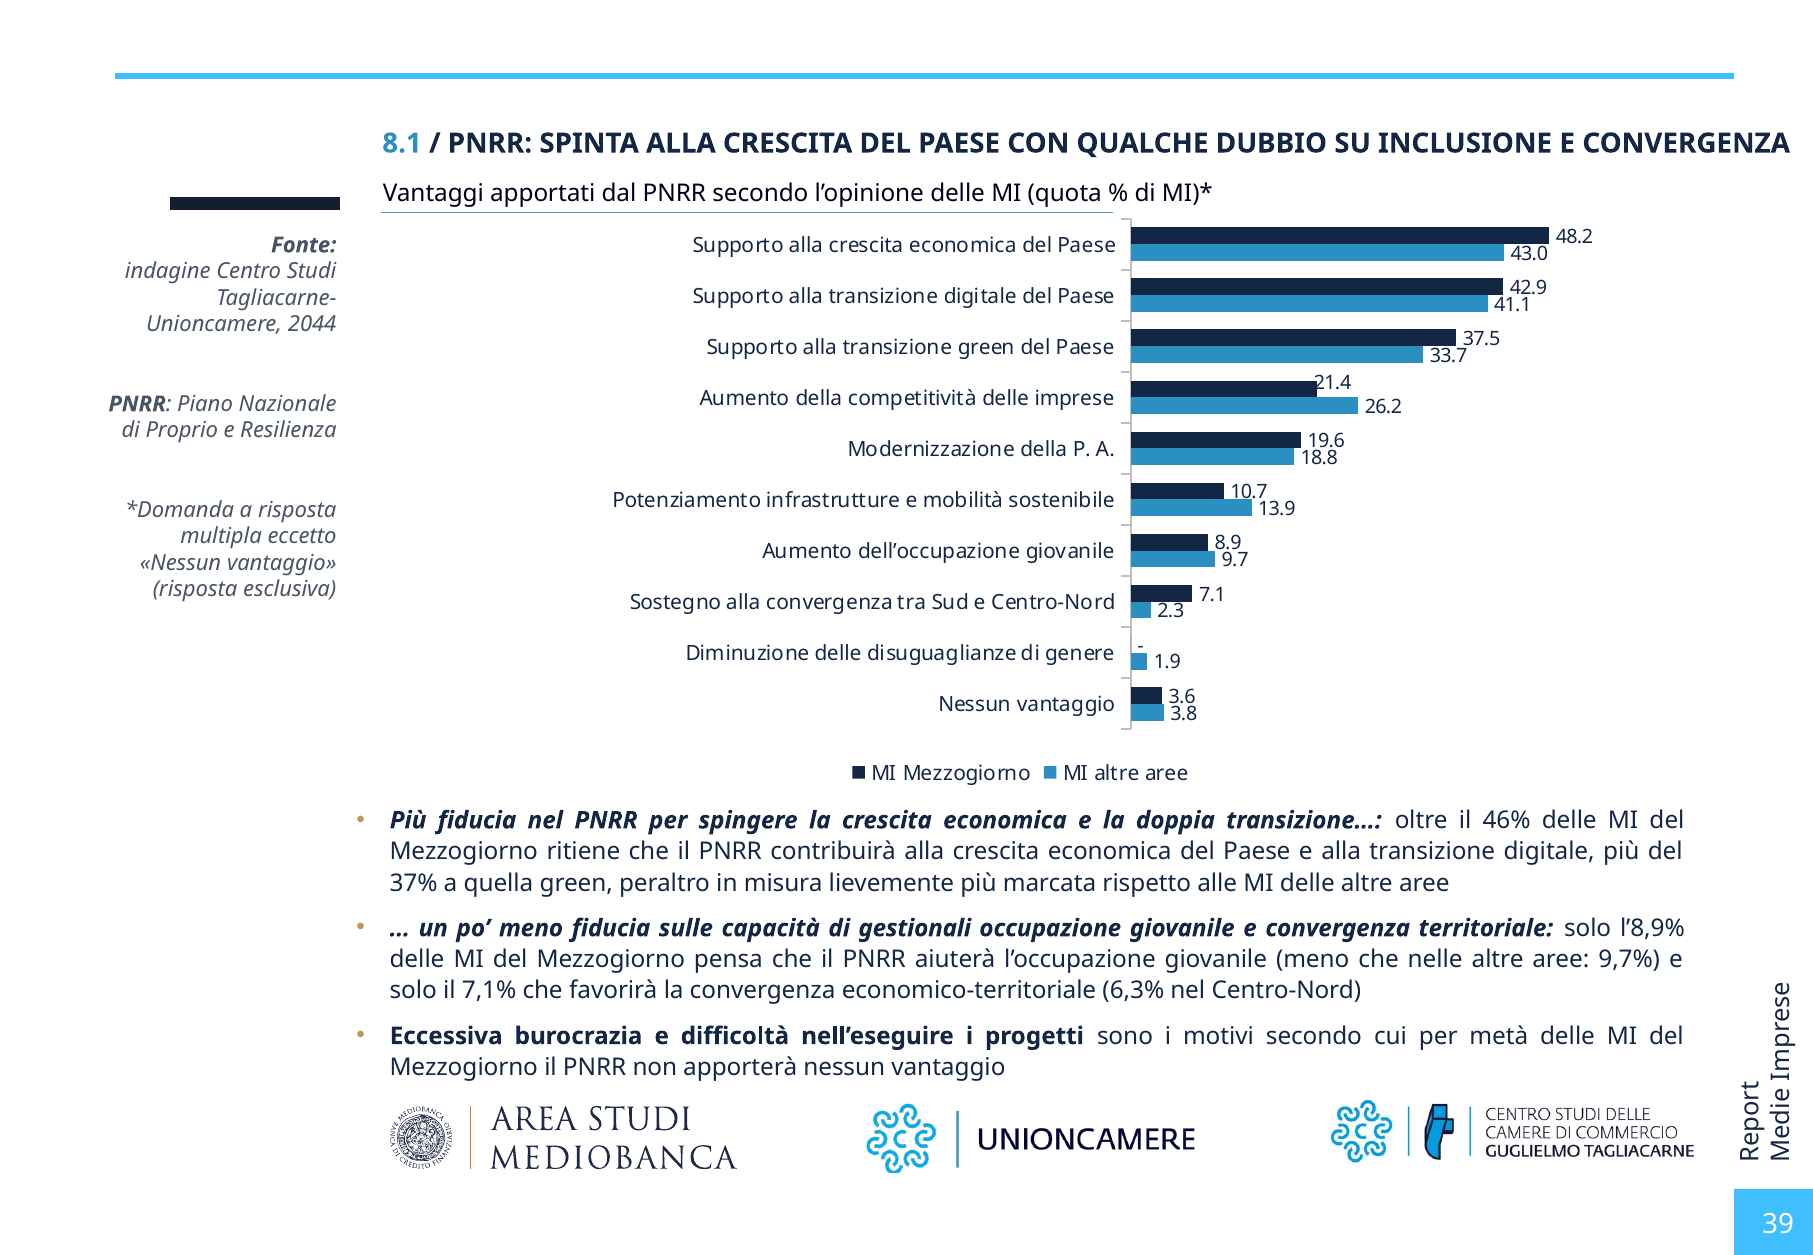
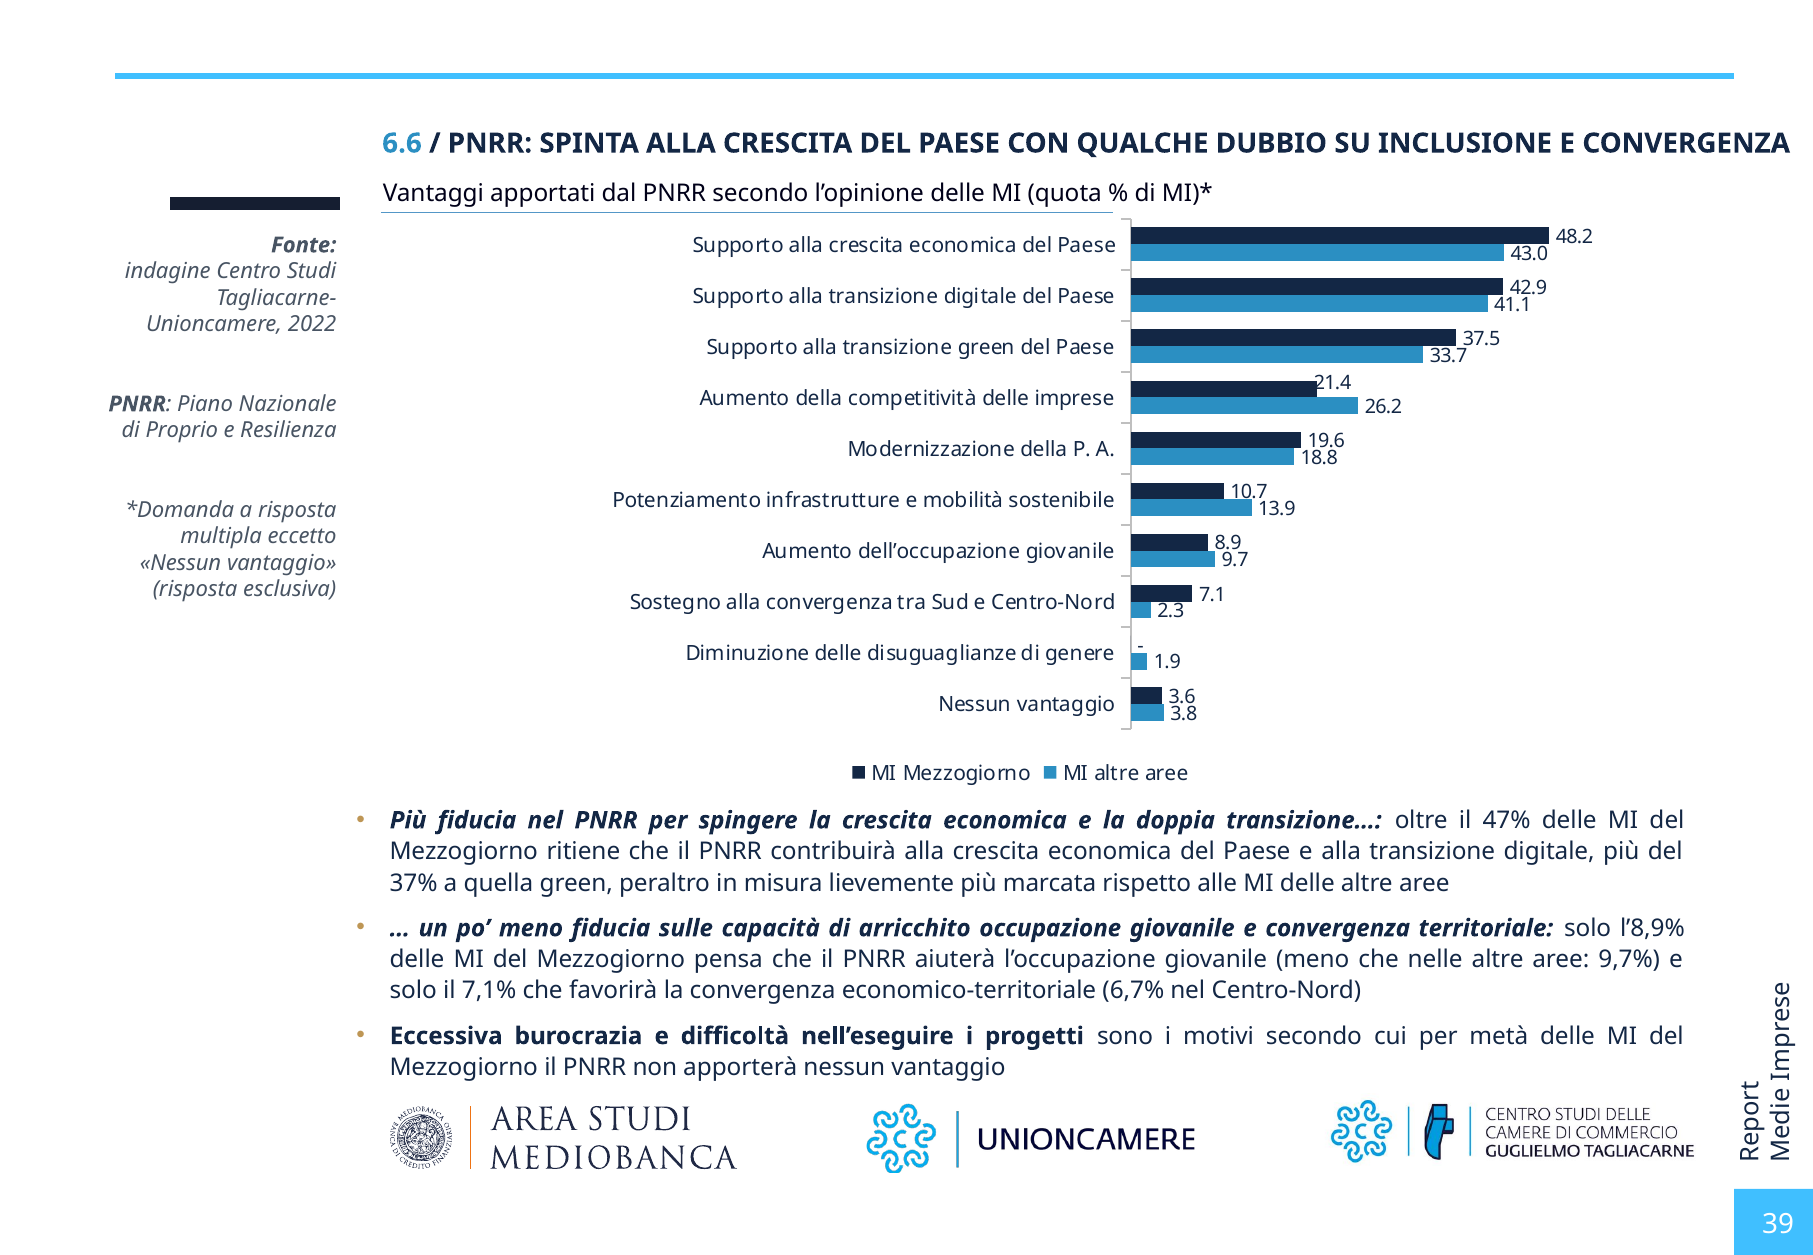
8.1: 8.1 -> 6.6 (402, 143)
2044: 2044 -> 2022 (312, 325)
46%: 46% -> 47% (1507, 820)
gestionali: gestionali -> arricchito (915, 928)
6,3%: 6,3% -> 6,7% (1133, 991)
